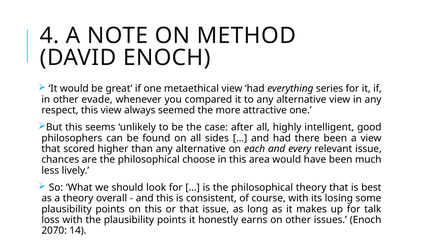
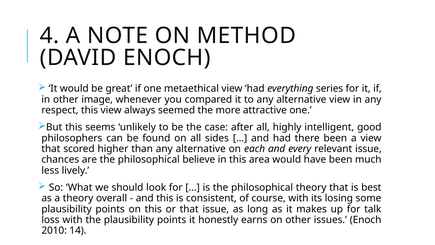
evade: evade -> image (97, 99)
choose: choose -> believe (199, 159)
2070: 2070 -> 2010 (54, 230)
